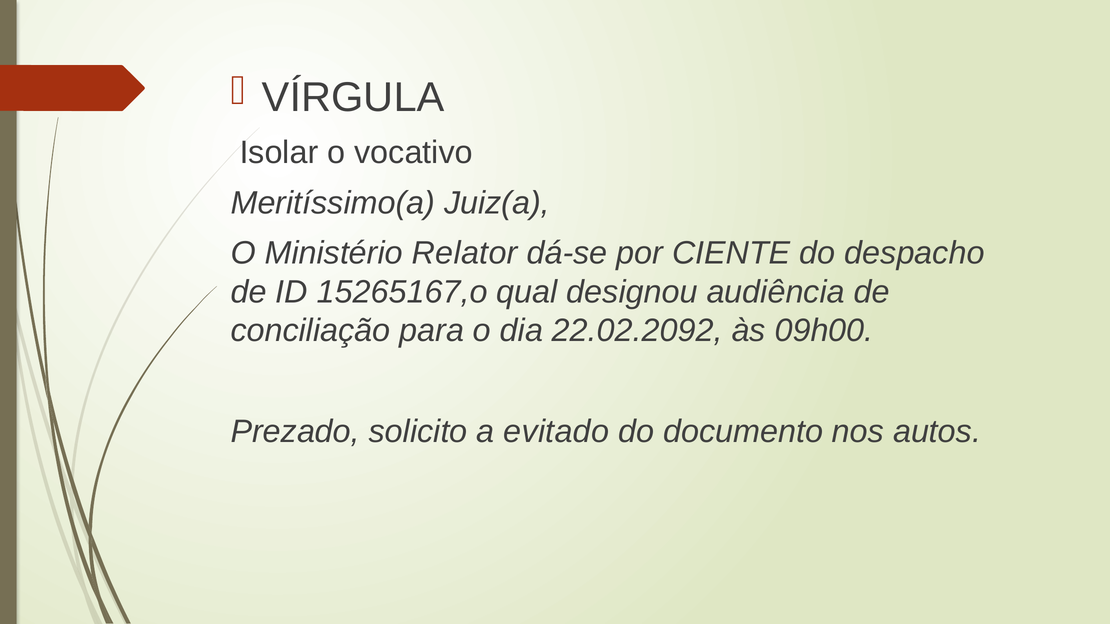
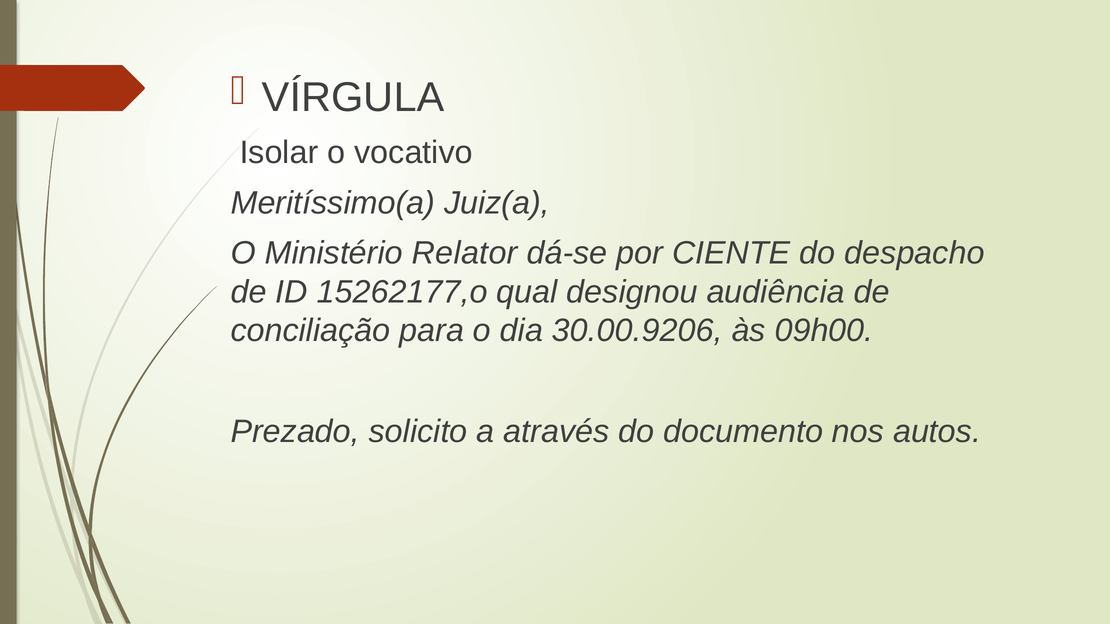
15265167,o: 15265167,o -> 15262177,o (402, 292)
22.02.2092: 22.02.2092 -> 30.00.9206 (637, 331)
evitado: evitado -> através (556, 432)
